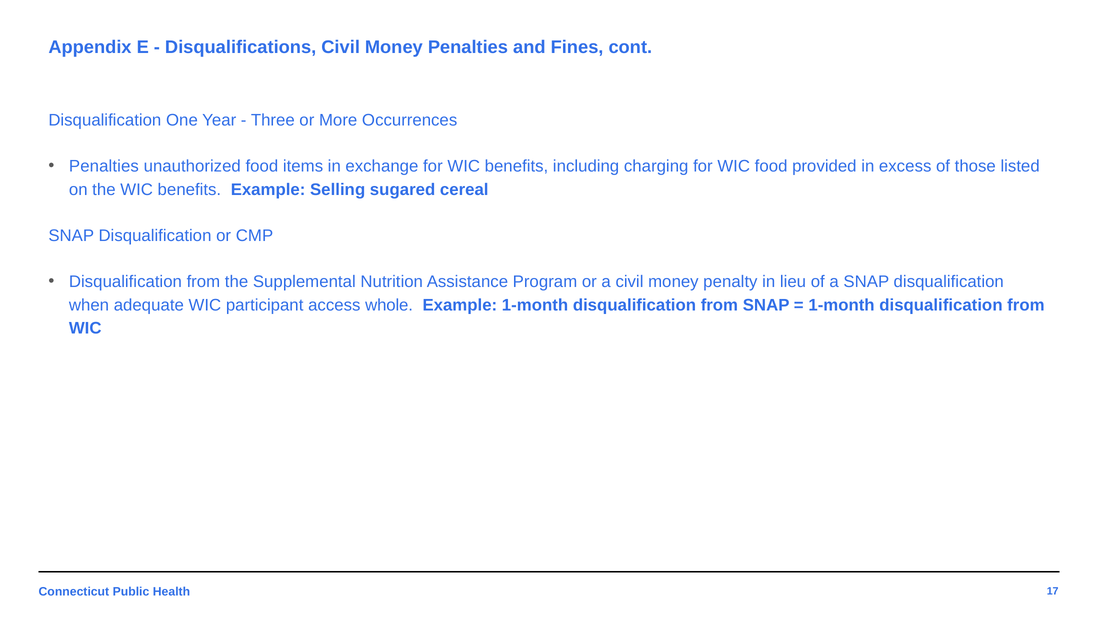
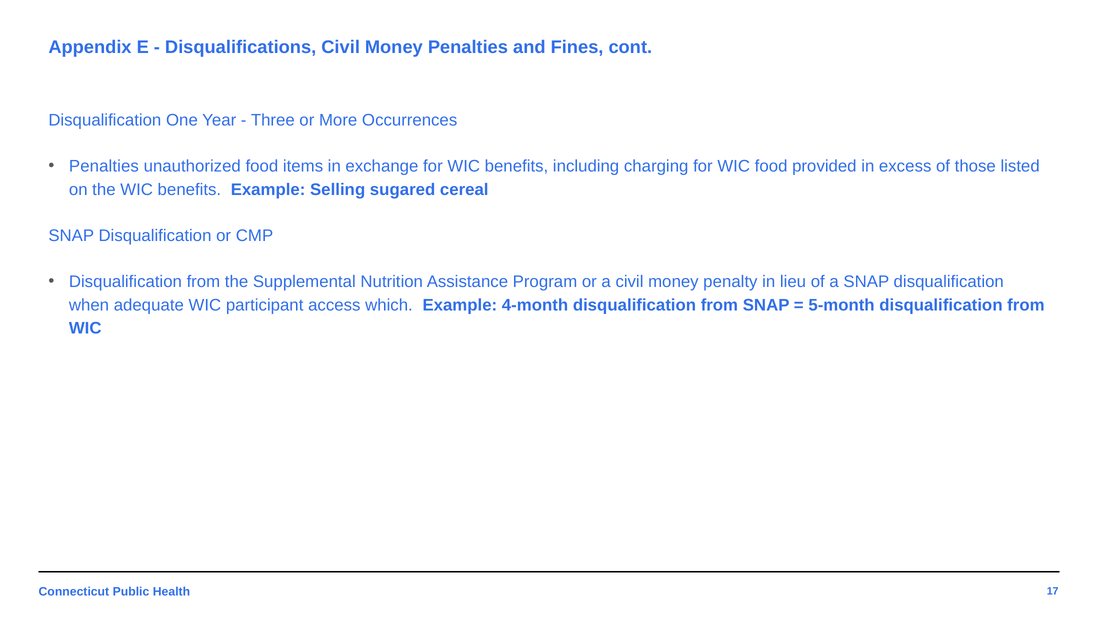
whole: whole -> which (389, 305)
Example 1-month: 1-month -> 4-month (535, 305)
1-month: 1-month -> 5-month (842, 305)
